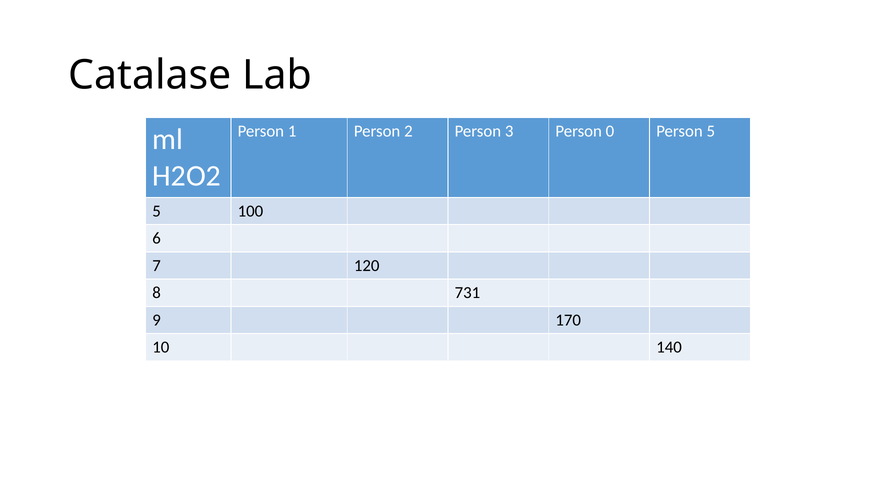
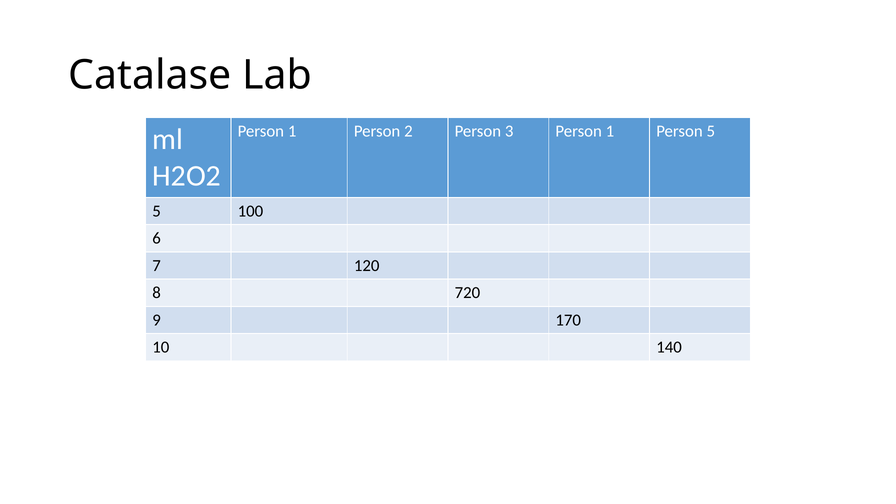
3 Person 0: 0 -> 1 (610, 131)
731: 731 -> 720 (467, 293)
